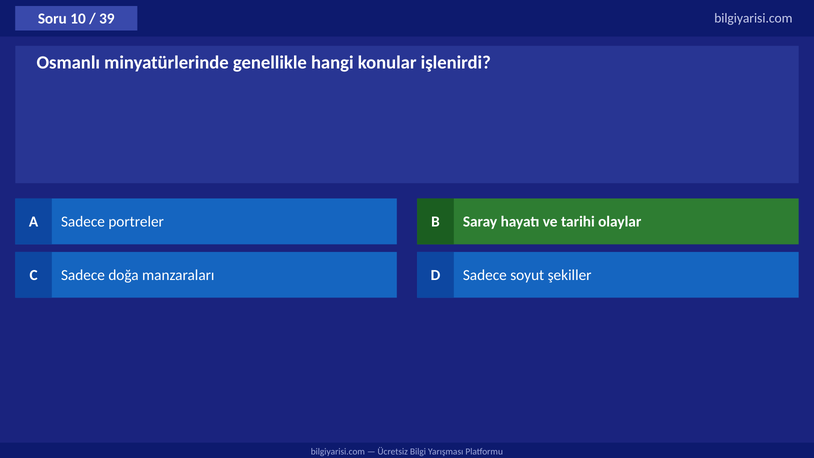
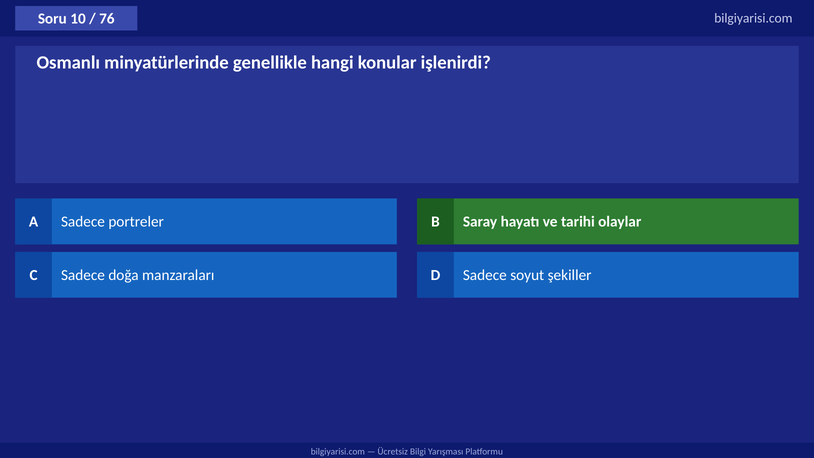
39: 39 -> 76 (107, 19)
